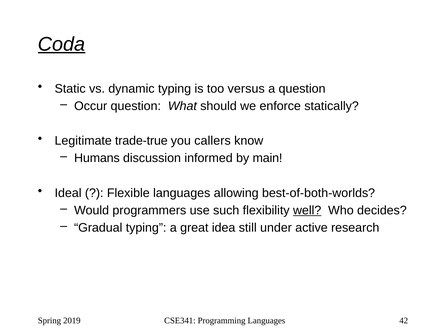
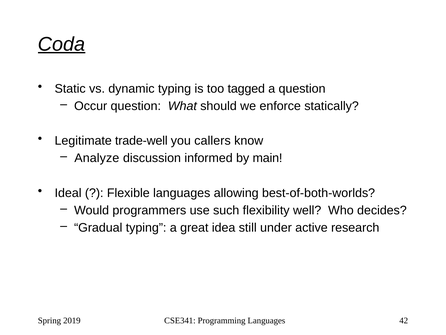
versus: versus -> tagged (246, 89)
trade-true: trade-true -> trade-well (141, 141)
Humans: Humans -> Analyze (97, 158)
well underline: present -> none (307, 210)
